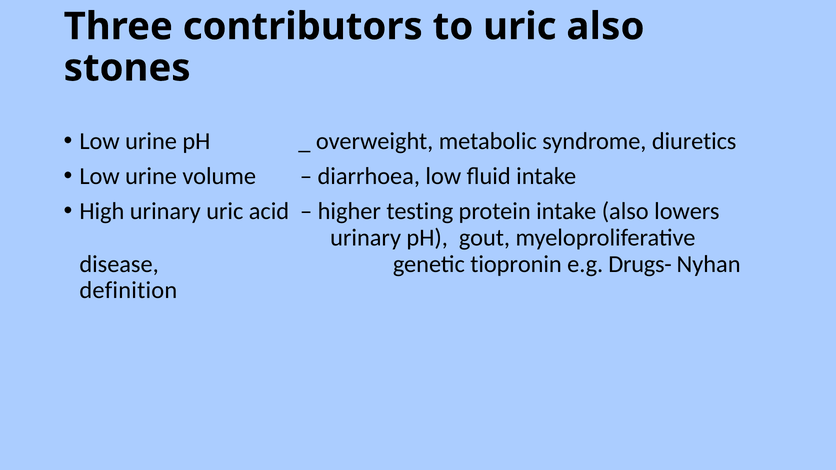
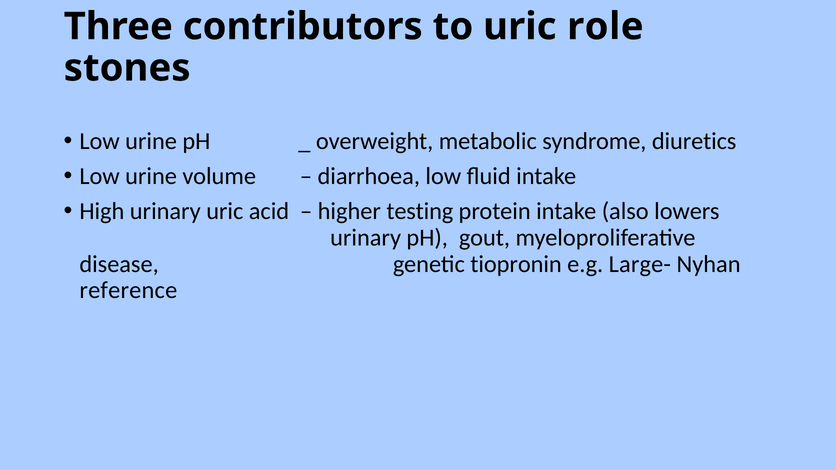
uric also: also -> role (605, 27)
Drugs-: Drugs- -> Large- (640, 264)
definition: definition -> reference (128, 290)
